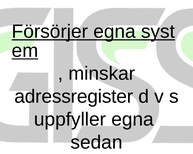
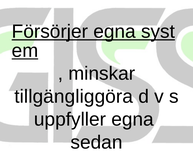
adressregister: adressregister -> tillgängliggöra (74, 96)
